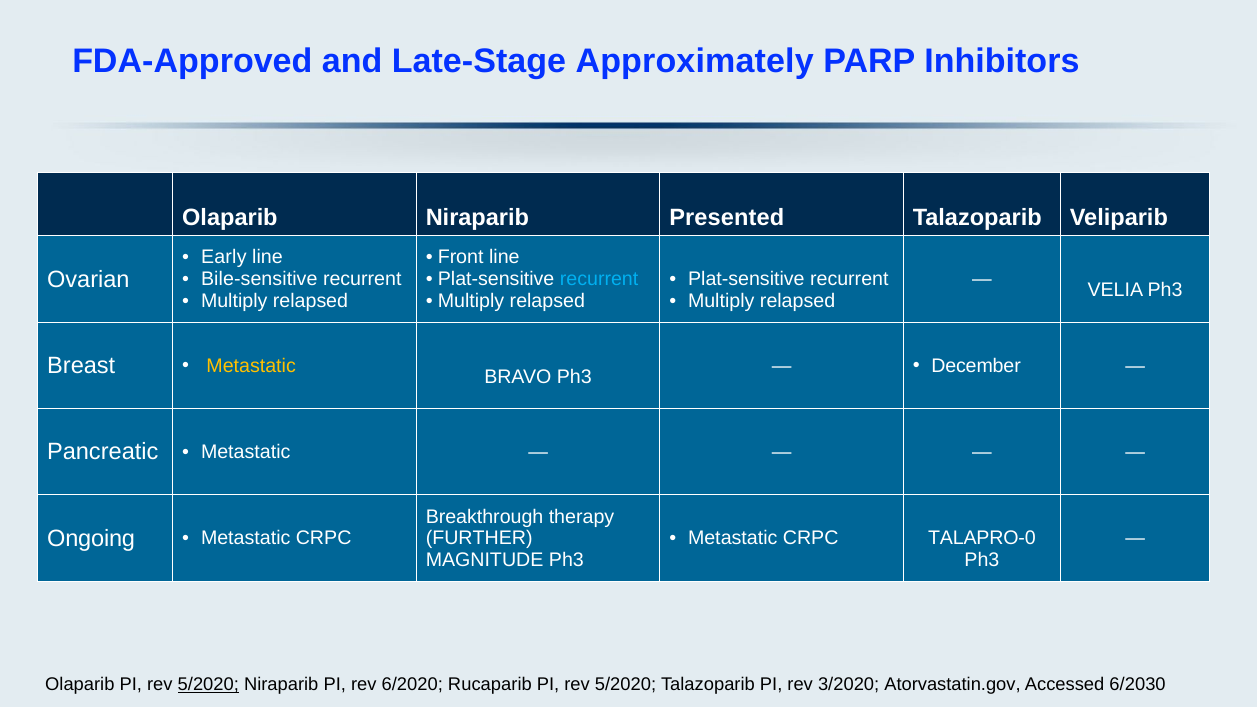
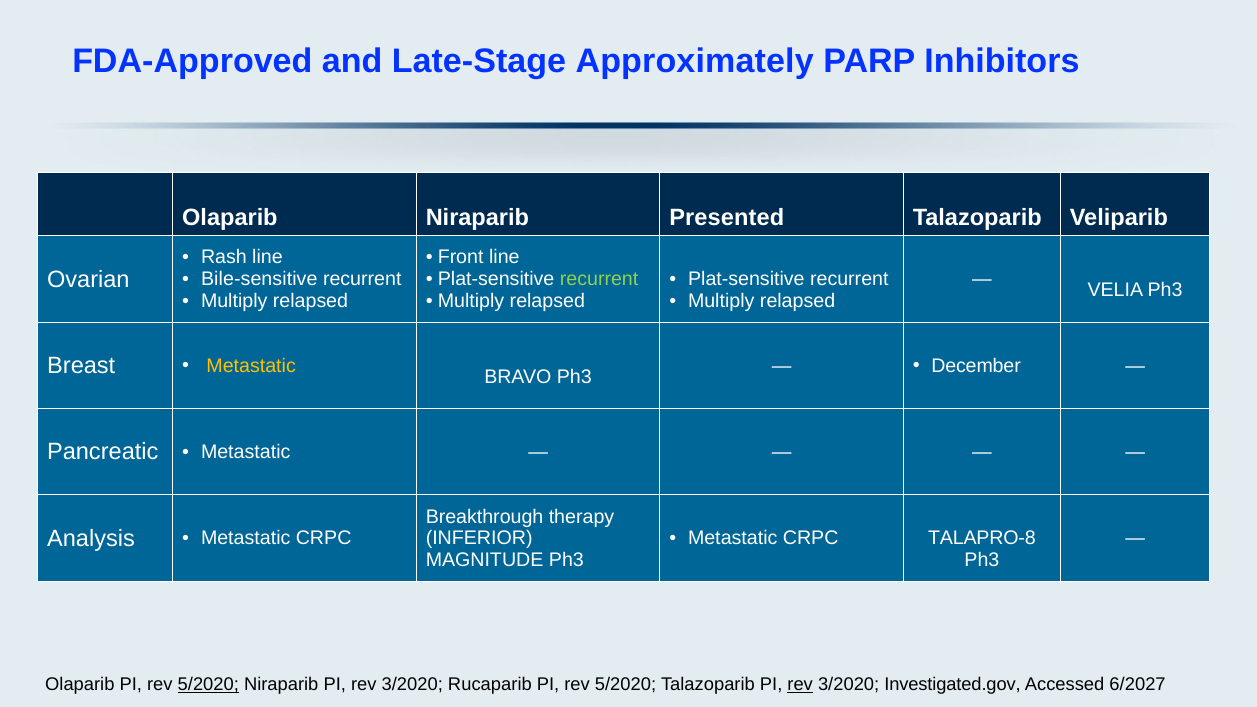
Early: Early -> Rash (224, 257)
recurrent colour: light blue -> light green (599, 279)
Ongoing: Ongoing -> Analysis (91, 538)
TALAPRO-0: TALAPRO-0 -> TALAPRO-8 (982, 538)
FURTHER: FURTHER -> INFERIOR (479, 538)
Niraparib PI rev 6/2020: 6/2020 -> 3/2020 (412, 685)
rev underline: none -> present (800, 685)
Atorvastatin.gov: Atorvastatin.gov -> Investigated.gov (953, 685)
6/2030: 6/2030 -> 6/2027 (1138, 685)
